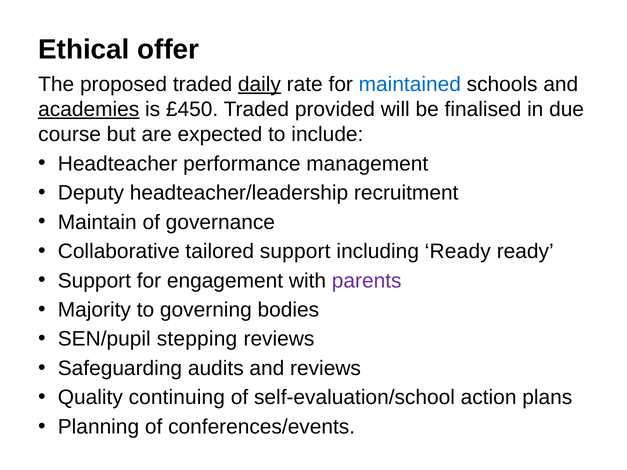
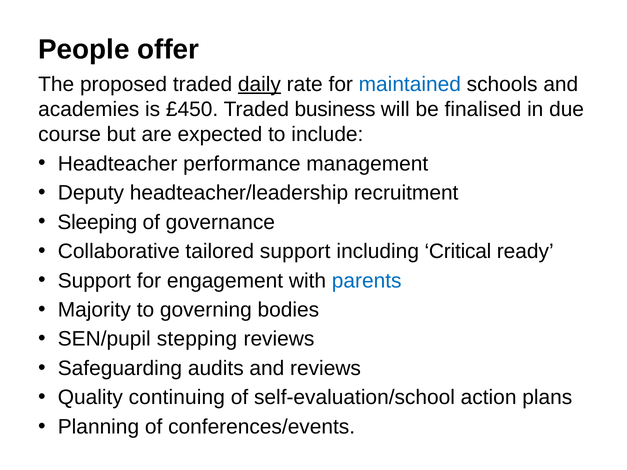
Ethical: Ethical -> People (84, 50)
academies underline: present -> none (89, 109)
provided: provided -> business (335, 109)
Maintain: Maintain -> Sleeping (97, 222)
including Ready: Ready -> Critical (458, 252)
parents colour: purple -> blue (367, 281)
